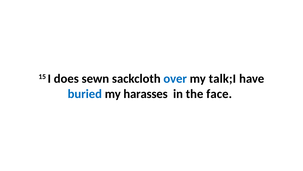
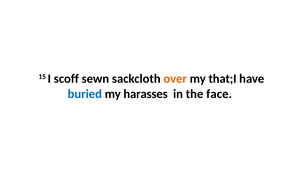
does: does -> scoff (66, 79)
over colour: blue -> orange (175, 79)
talk;I: talk;I -> that;I (223, 79)
